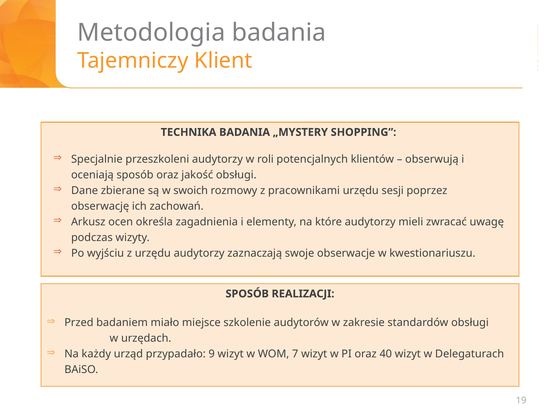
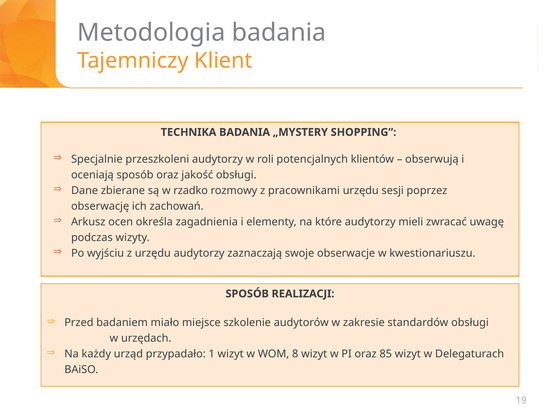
swoich: swoich -> rzadko (191, 190)
9: 9 -> 1 (212, 354)
7: 7 -> 8 (295, 354)
40: 40 -> 85 (386, 354)
